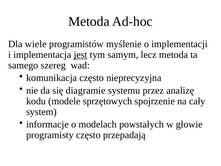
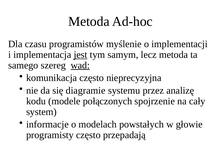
wiele: wiele -> czasu (36, 44)
wad underline: none -> present (80, 65)
sprzętowych: sprzętowych -> połączonych (108, 101)
